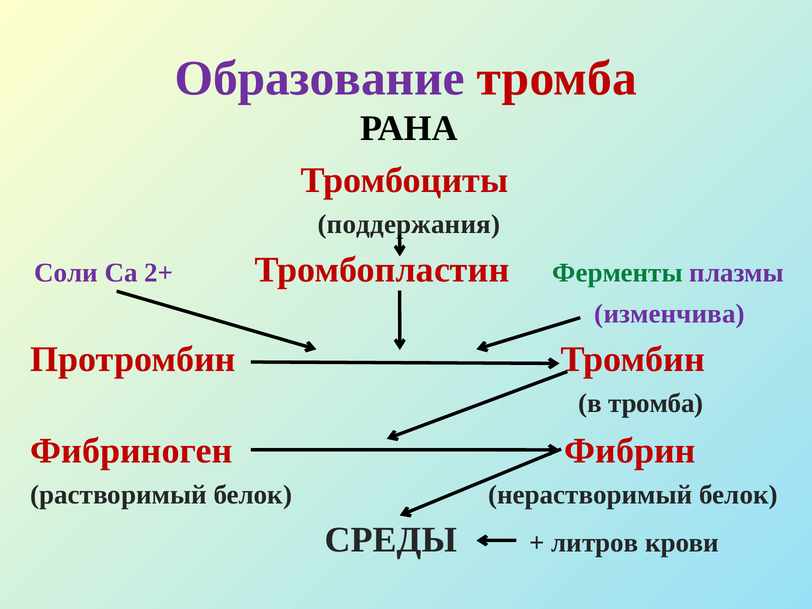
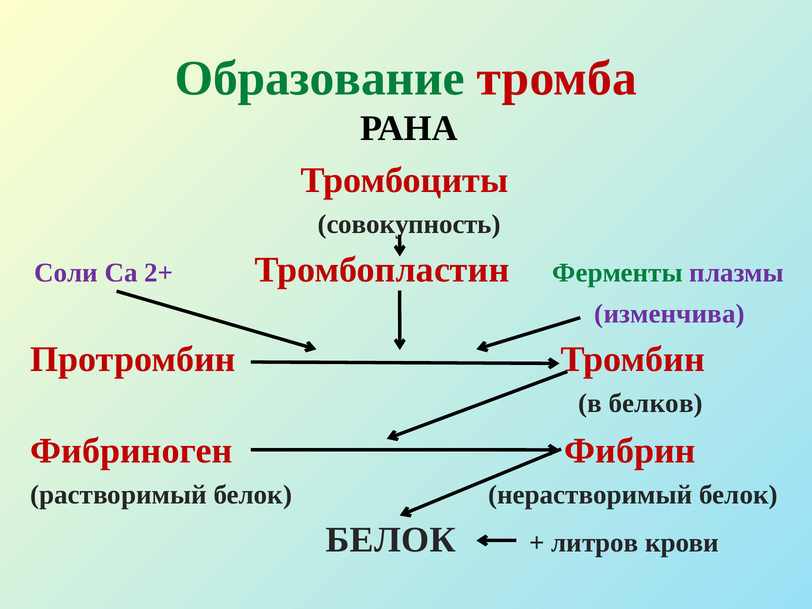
Образование colour: purple -> green (320, 79)
поддержания: поддержания -> совокупность (409, 224)
в тромба: тромба -> белков (656, 403)
СРЕДЫ: СРЕДЫ -> БЕЛОК (391, 540)
